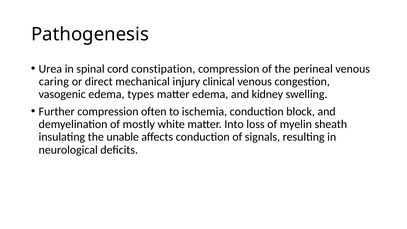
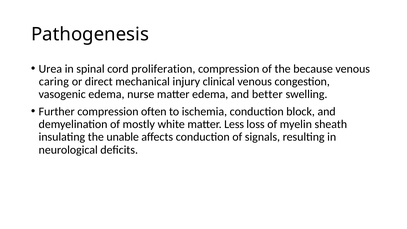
constipation: constipation -> proliferation (163, 69)
perineal: perineal -> because (313, 69)
types: types -> nurse (141, 94)
kidney: kidney -> better (267, 94)
Into: Into -> Less (234, 124)
